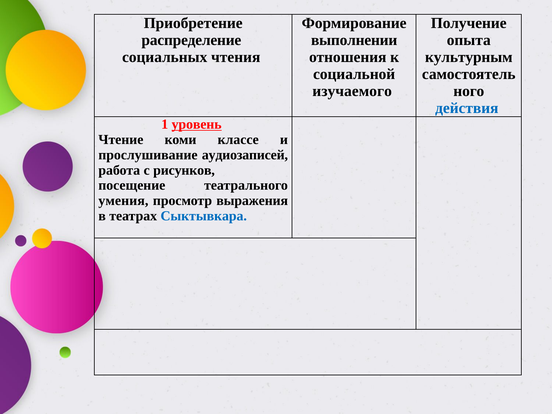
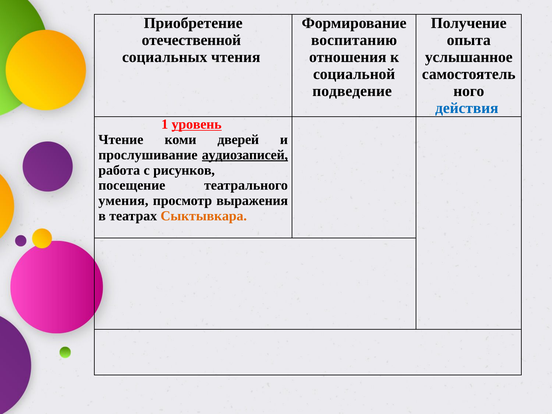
распределение: распределение -> отечественной (191, 40)
выполнении: выполнении -> воспитанию (354, 40)
культурным: культурным -> услышанное (469, 57)
изучаемого: изучаемого -> подведение (352, 91)
классе: классе -> дверей (238, 140)
аудиозаписей underline: none -> present (245, 155)
Сыктывкара colour: blue -> orange (204, 216)
